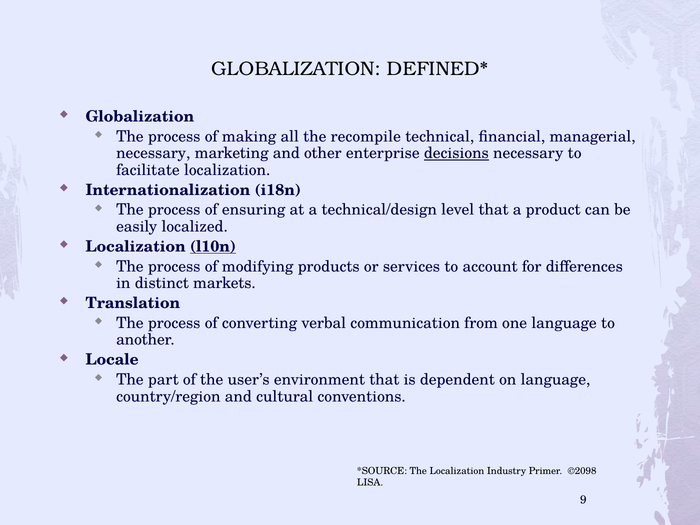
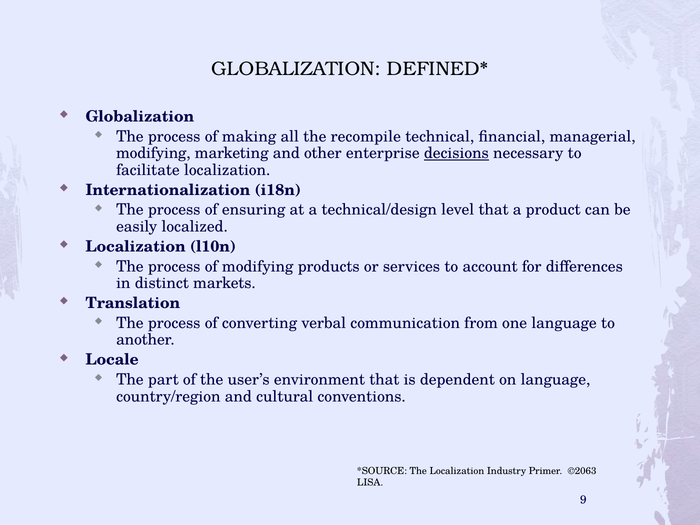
necessary: necessary -> modifying (153, 153)
l10n underline: present -> none (213, 247)
©2098: ©2098 -> ©2063 (582, 471)
